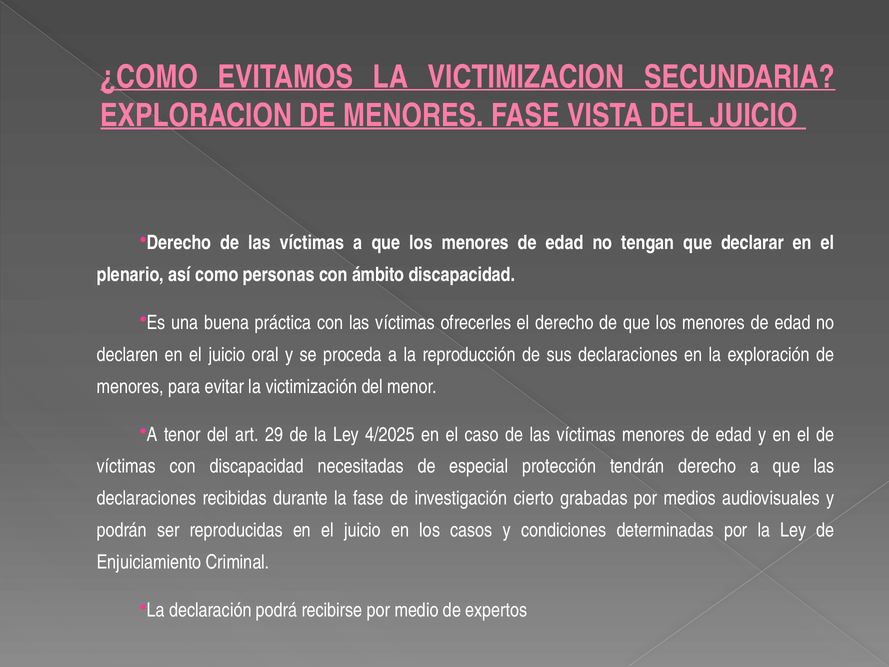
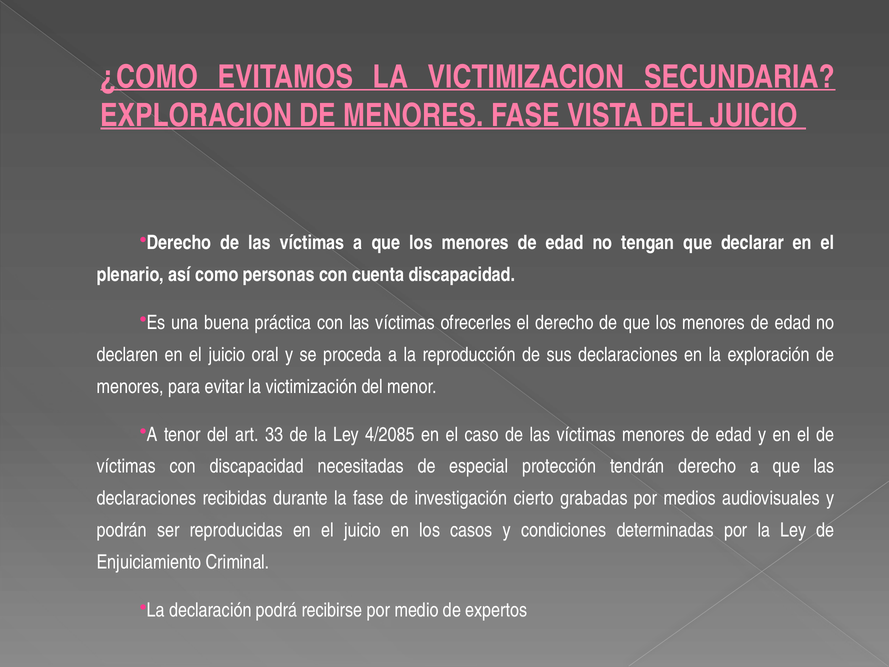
ámbito: ámbito -> cuenta (378, 275)
29: 29 -> 33 (274, 434)
4/2025: 4/2025 -> 4/2085 (390, 434)
